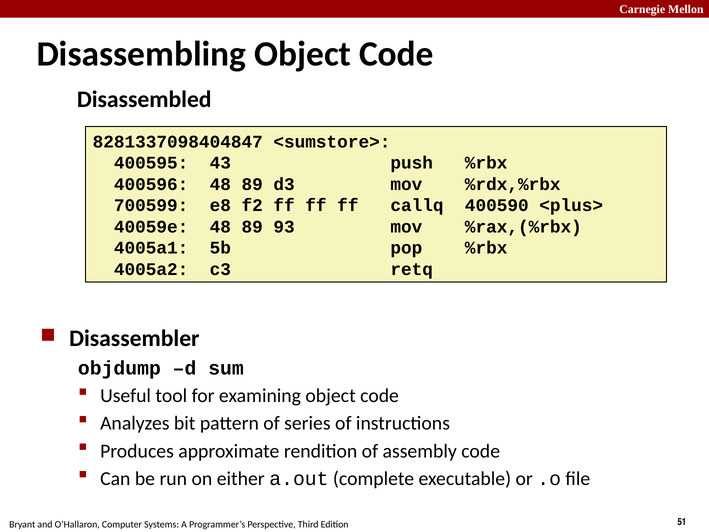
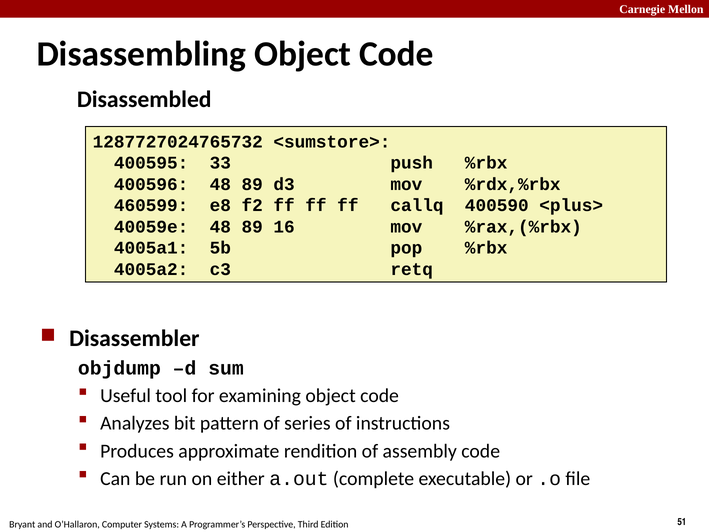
8281337098404847: 8281337098404847 -> 1287727024765732 (178, 142)
43: 43 -> 33 (220, 163)
700599: 700599 -> 460599 (151, 205)
93: 93 -> 16 (284, 227)
